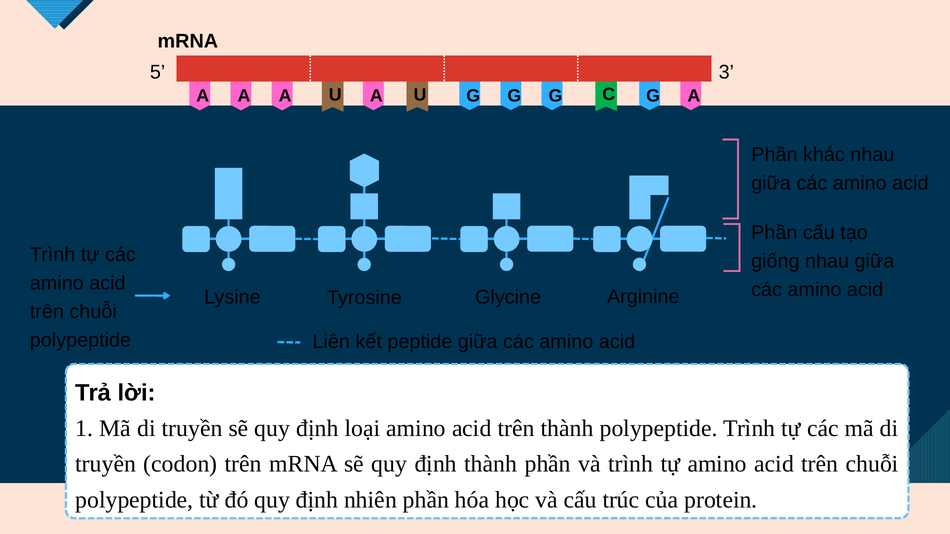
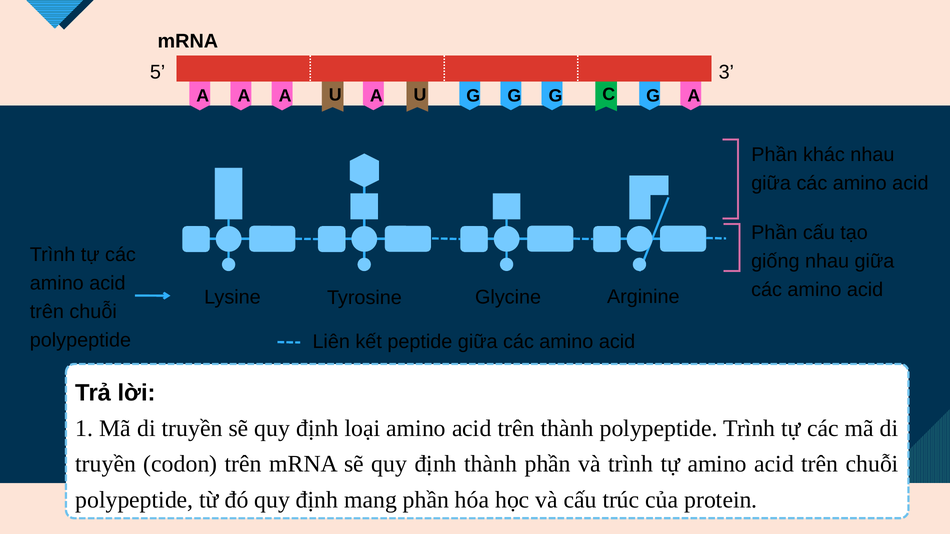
nhiên: nhiên -> mang (370, 500)
